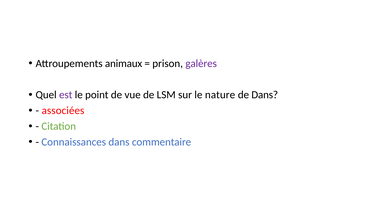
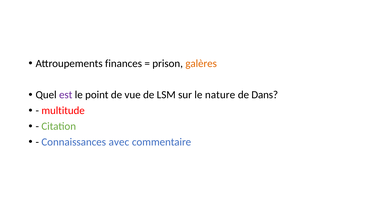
animaux: animaux -> finances (124, 63)
galères colour: purple -> orange (201, 63)
associées: associées -> multitude (63, 111)
Connaissances dans: dans -> avec (119, 142)
